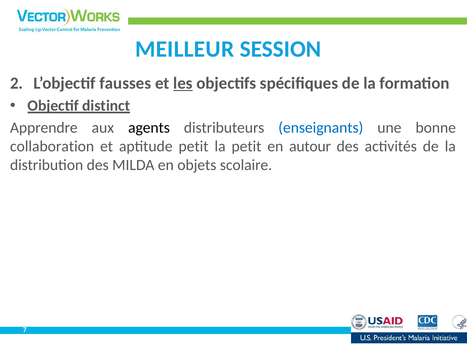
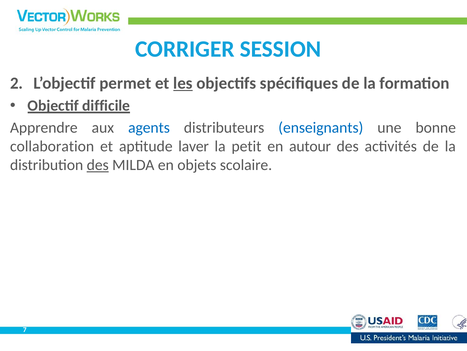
MEILLEUR: MEILLEUR -> CORRIGER (185, 49)
fausses: fausses -> permet (125, 83)
distinct: distinct -> difficile (106, 106)
agents colour: black -> blue (149, 127)
aptitude petit: petit -> laver (194, 146)
des underline: none -> present (98, 165)
